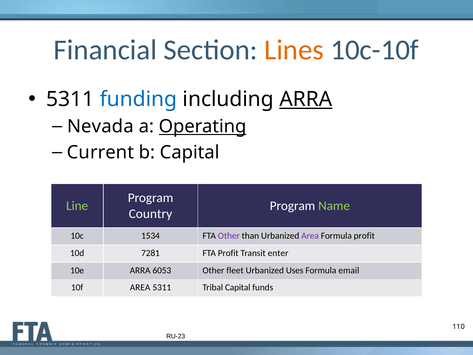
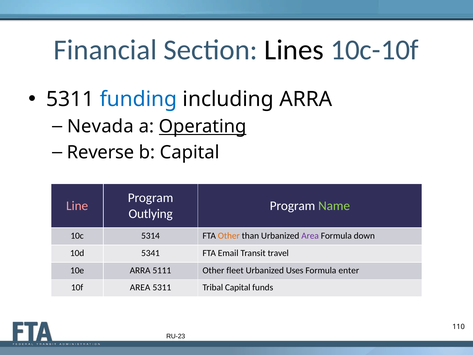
Lines colour: orange -> black (294, 50)
ARRA underline: present -> none (306, 99)
Current: Current -> Reverse (101, 152)
Line colour: light green -> pink (77, 206)
Country: Country -> Outlying (151, 214)
1534: 1534 -> 5314 (151, 236)
Other colour: purple -> orange (229, 236)
Formula profit: profit -> down (364, 236)
7281: 7281 -> 5341 (151, 253)
FTA Profit: Profit -> Email (228, 253)
enter: enter -> travel (278, 253)
6053: 6053 -> 5111 (162, 270)
email: email -> enter (349, 270)
